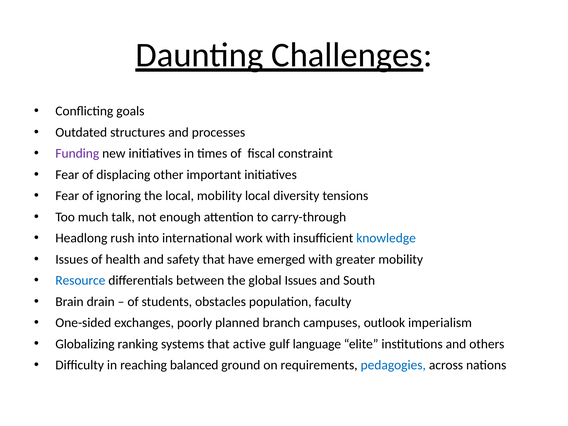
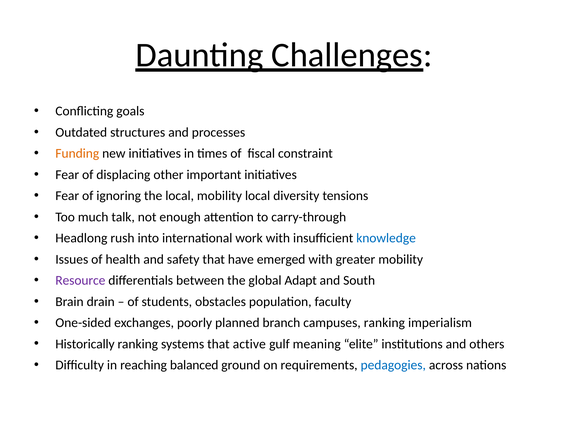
Funding colour: purple -> orange (77, 154)
Resource colour: blue -> purple (80, 280)
global Issues: Issues -> Adapt (301, 280)
campuses outlook: outlook -> ranking (384, 323)
Globalizing: Globalizing -> Historically (85, 344)
language: language -> meaning (317, 344)
